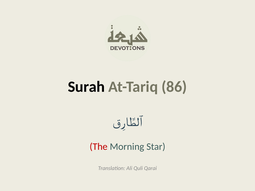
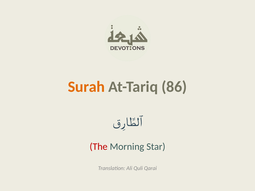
Surah colour: black -> orange (86, 87)
